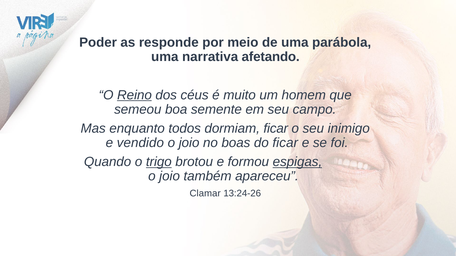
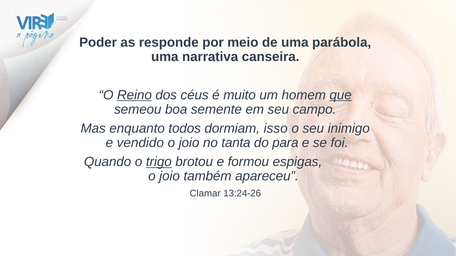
afetando: afetando -> canseira (271, 57)
que underline: none -> present (341, 95)
dormiam ficar: ficar -> isso (276, 129)
boas: boas -> tanta (236, 143)
do ficar: ficar -> para (285, 143)
espigas underline: present -> none (297, 162)
